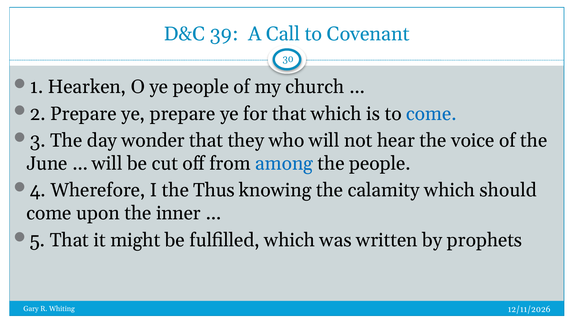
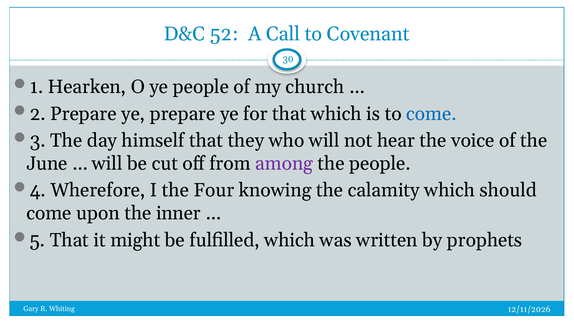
39: 39 -> 52 (224, 34)
wonder: wonder -> himself (153, 140)
among colour: blue -> purple (284, 163)
Thus: Thus -> Four (214, 190)
